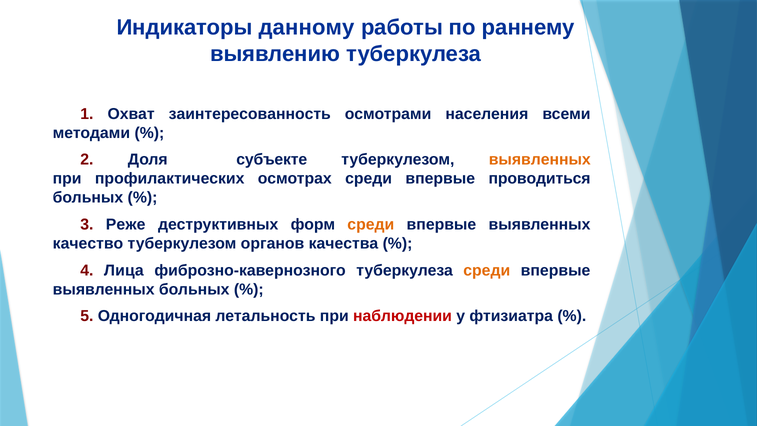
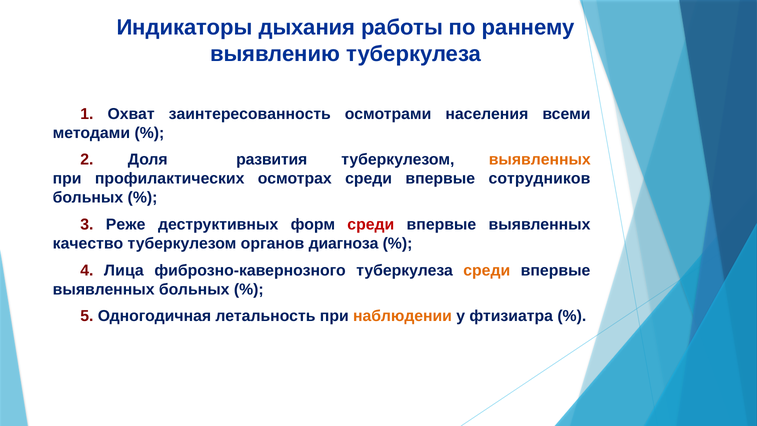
данному: данному -> дыхания (307, 27)
субъекте: субъекте -> развития (272, 160)
проводиться: проводиться -> сотрудников (539, 179)
среди colour: orange -> red (371, 224)
качества: качества -> диагноза (344, 243)
наблюдении colour: red -> orange (402, 316)
